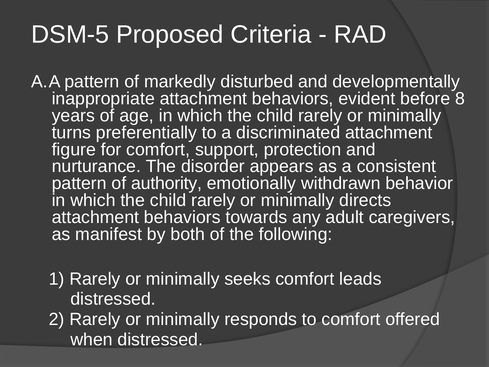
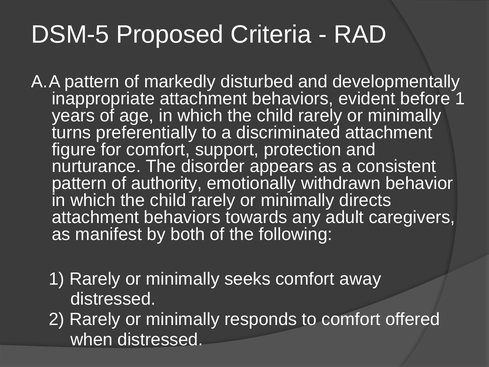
before 8: 8 -> 1 (460, 99)
leads: leads -> away (360, 279)
